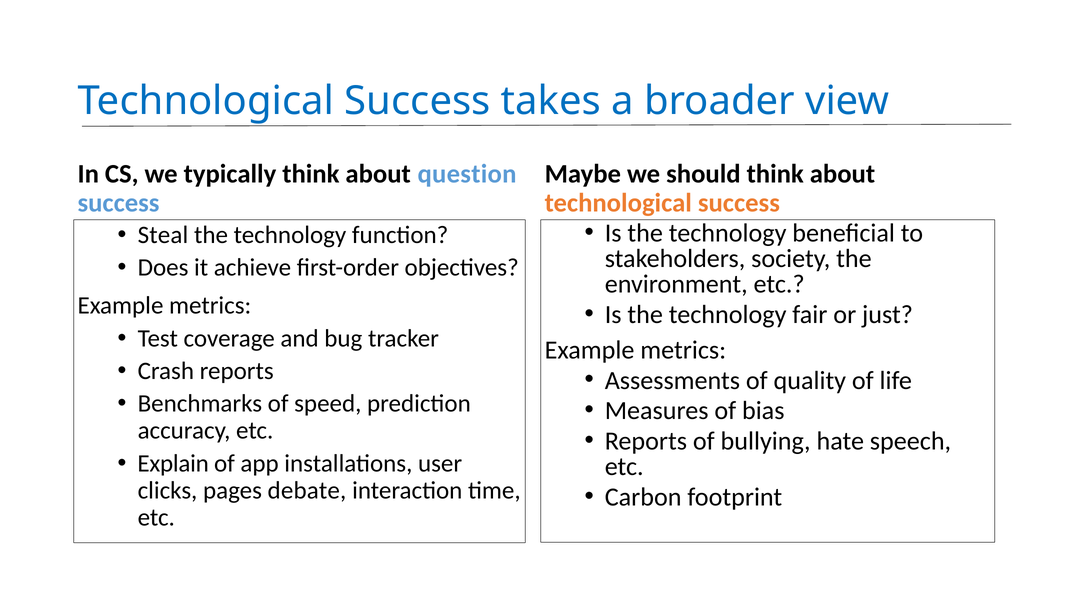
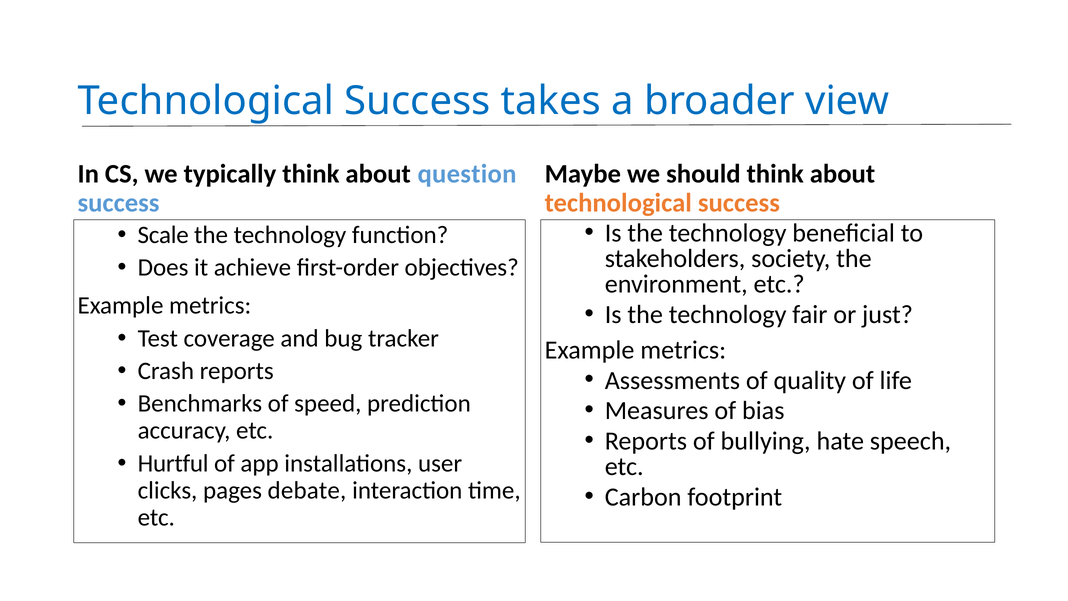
Steal: Steal -> Scale (163, 235)
Explain: Explain -> Hurtful (173, 463)
